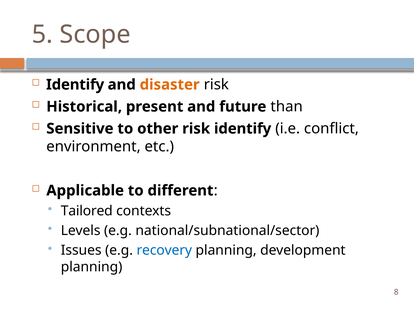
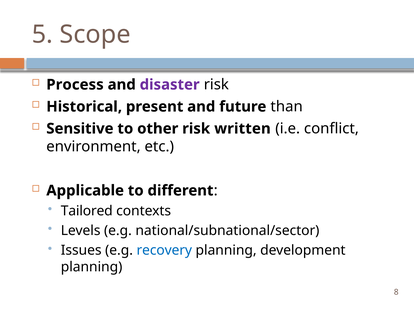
Identify: Identify -> Process (75, 85)
disaster colour: orange -> purple (170, 85)
risk identify: identify -> written (242, 128)
